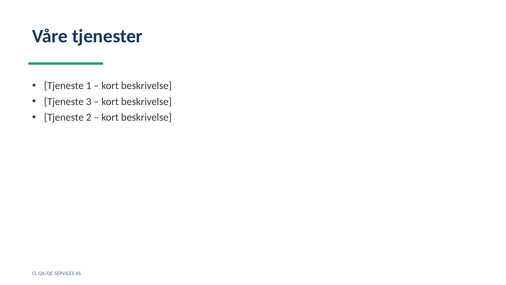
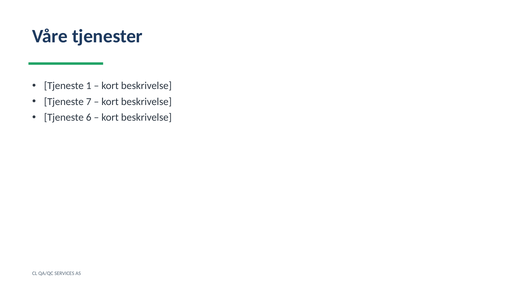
3: 3 -> 7 (89, 102)
2: 2 -> 6 (89, 117)
